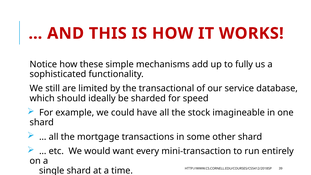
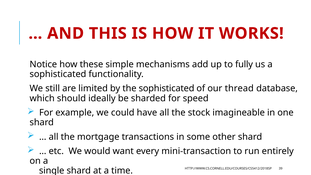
the transactional: transactional -> sophisticated (167, 88)
service: service -> thread (239, 88)
